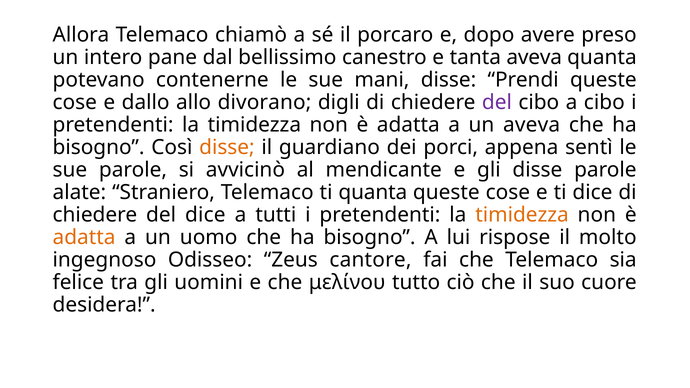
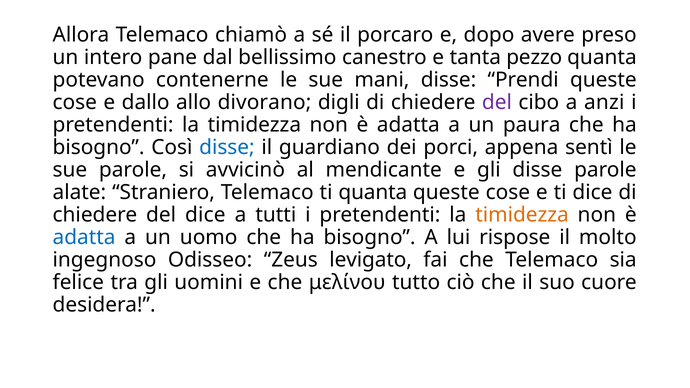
tanta aveva: aveva -> pezzo (534, 57)
a cibo: cibo -> anzi (604, 102)
un aveva: aveva -> paura (532, 125)
disse colour: orange -> blue (227, 147)
adatta colour: orange -> blue (84, 237)
cantore: cantore -> levigato (371, 260)
